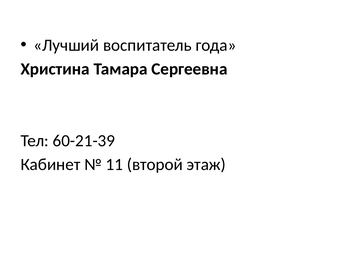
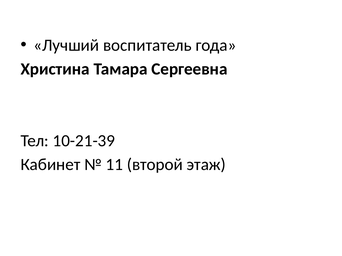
60-21-39: 60-21-39 -> 10-21-39 (84, 141)
